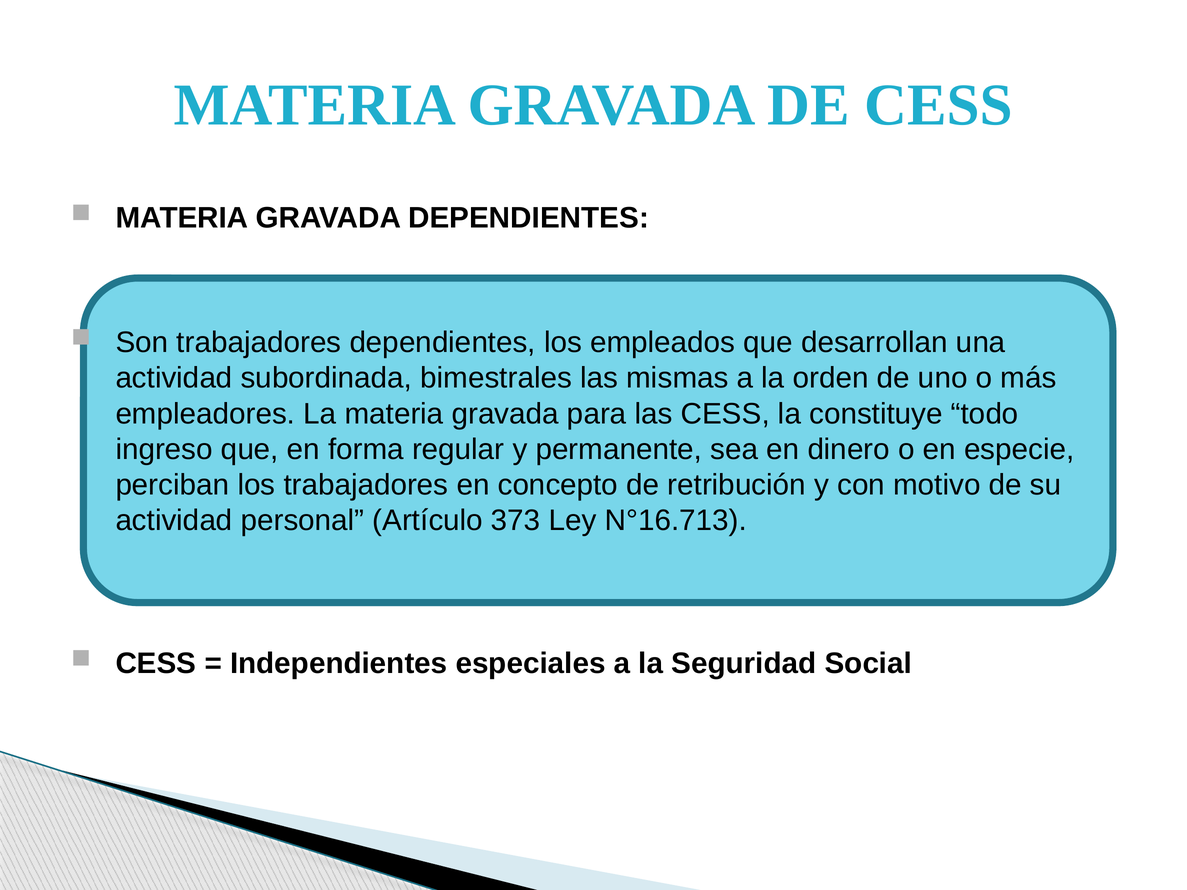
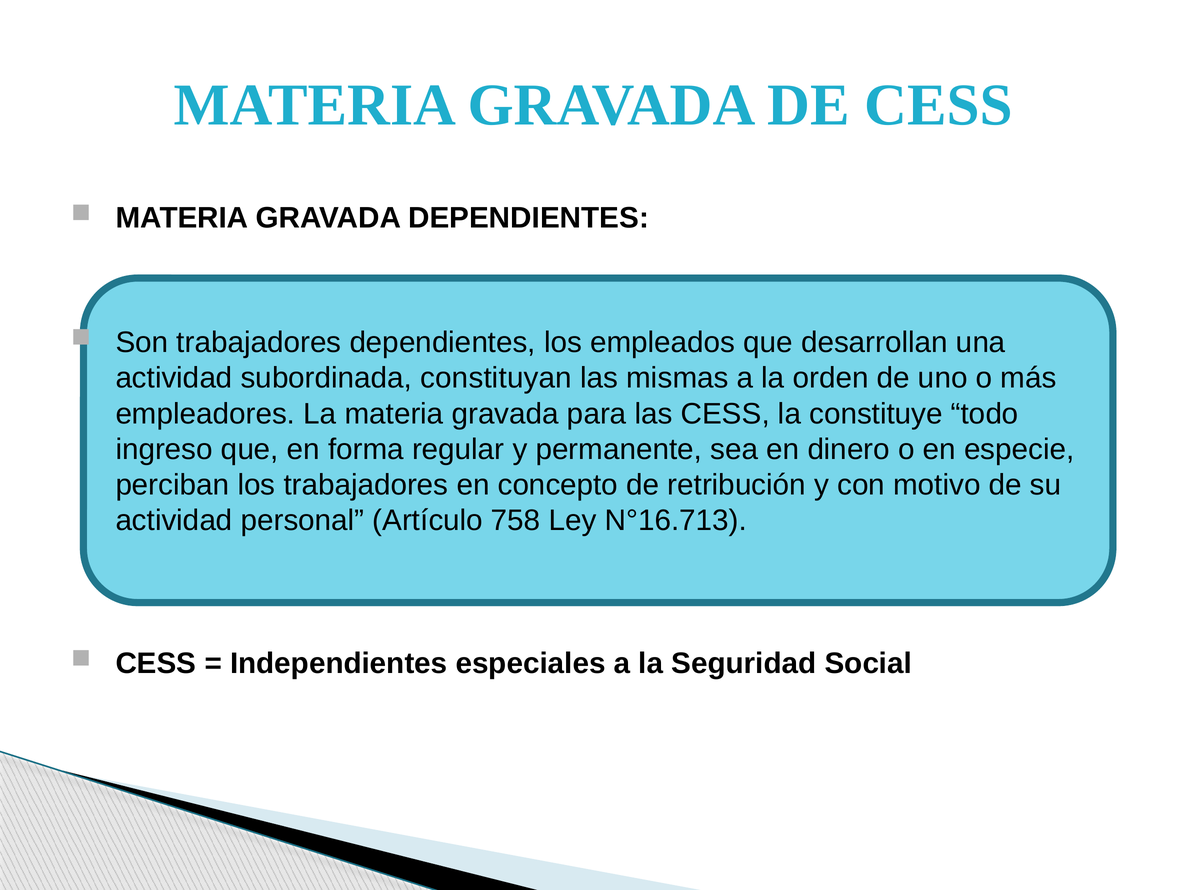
bimestrales: bimestrales -> constituyan (496, 378)
373: 373 -> 758 (516, 521)
